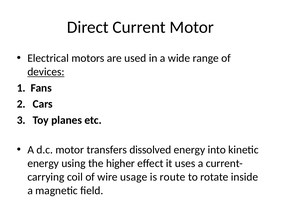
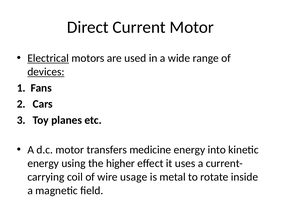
Electrical underline: none -> present (48, 58)
dissolved: dissolved -> medicine (150, 150)
route: route -> metal (173, 177)
